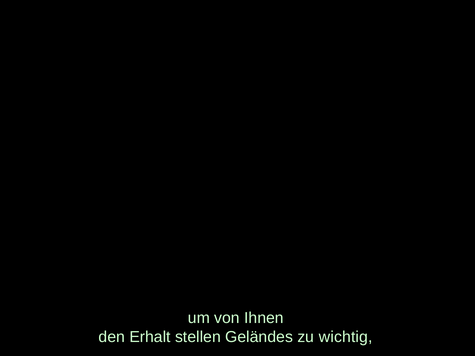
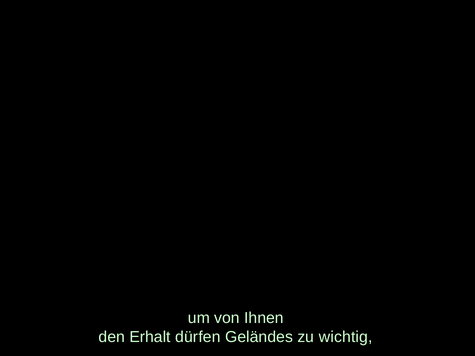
stellen: stellen -> dürfen (198, 337)
